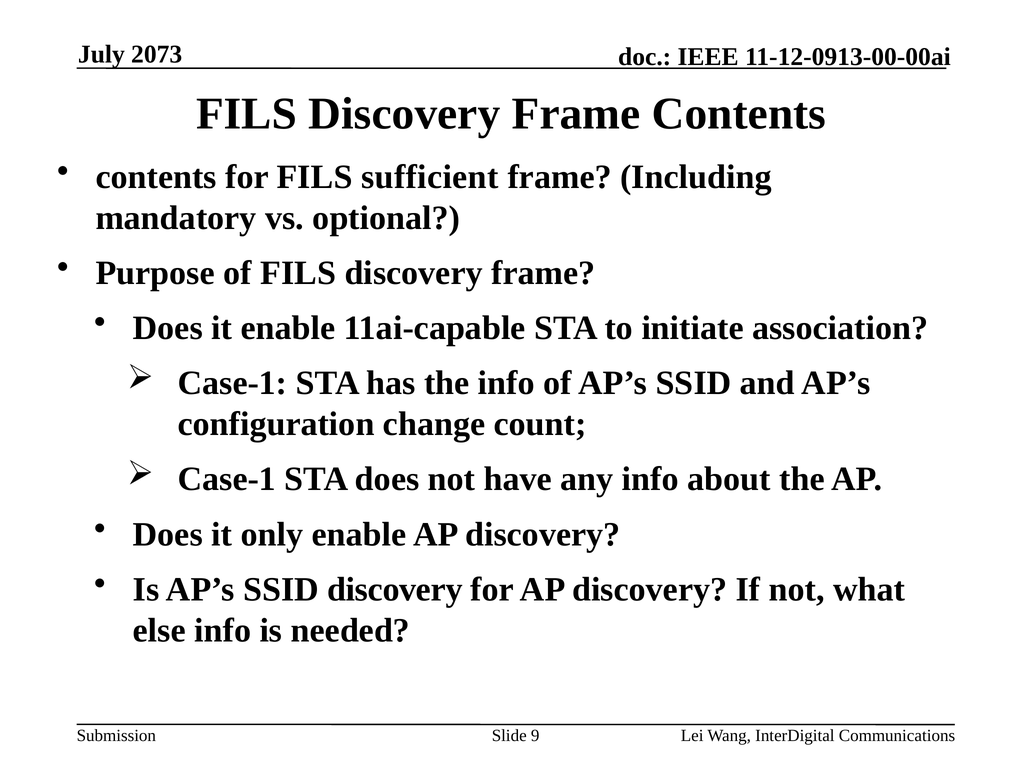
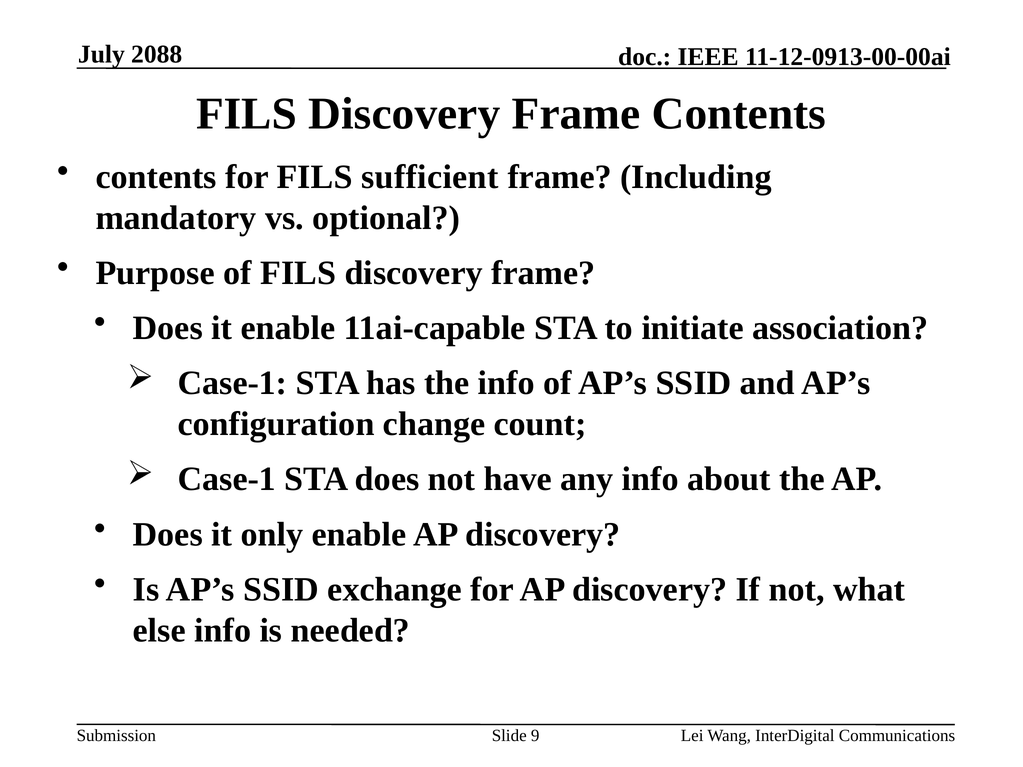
2073: 2073 -> 2088 (157, 54)
SSID discovery: discovery -> exchange (395, 590)
